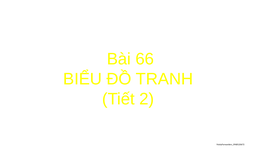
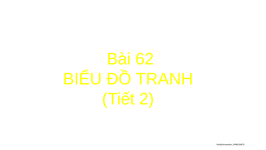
66: 66 -> 62 (145, 59)
